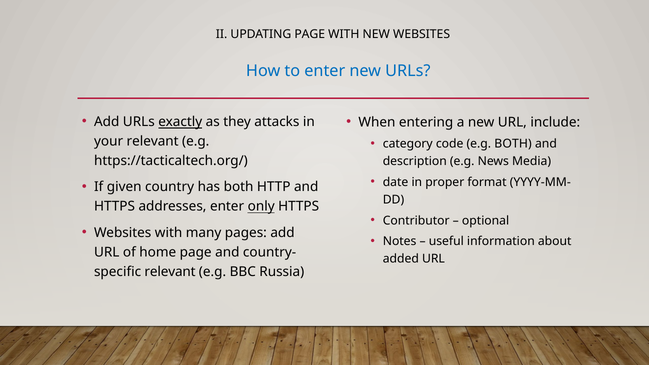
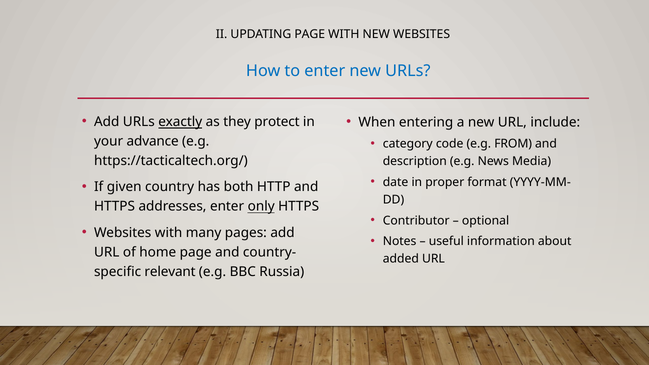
attacks: attacks -> protect (277, 122)
e.g BOTH: BOTH -> FROM (513, 144)
your relevant: relevant -> advance (153, 141)
